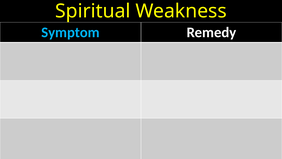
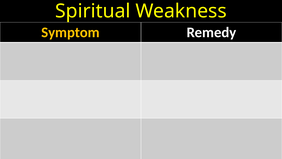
Symptom colour: light blue -> yellow (71, 32)
